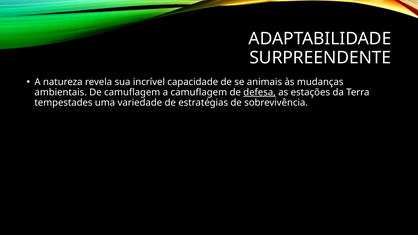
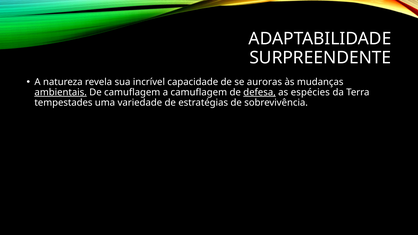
animais: animais -> auroras (264, 82)
ambientais underline: none -> present (61, 92)
estações: estações -> espécies (310, 92)
